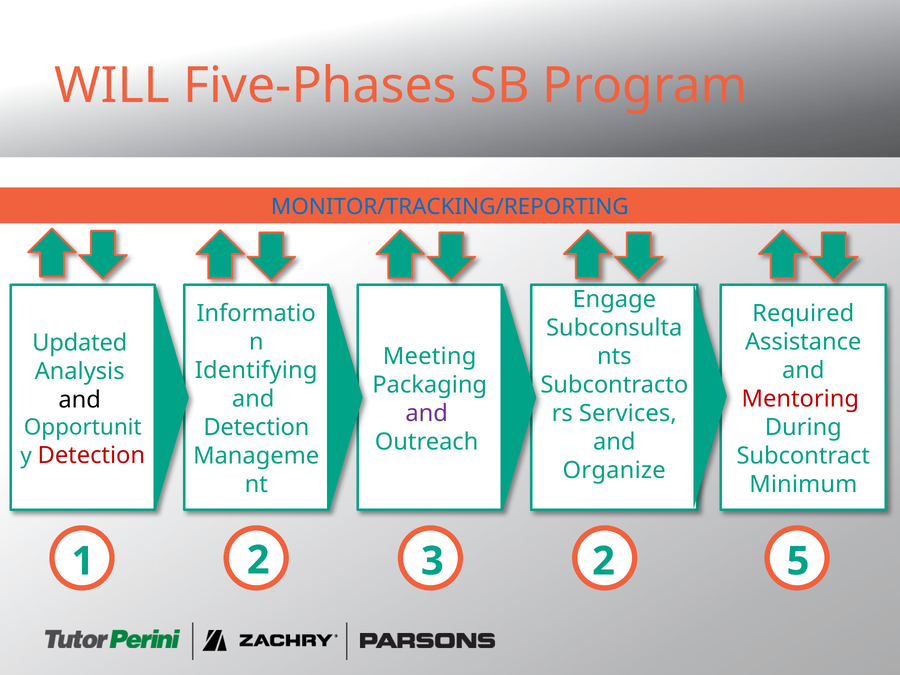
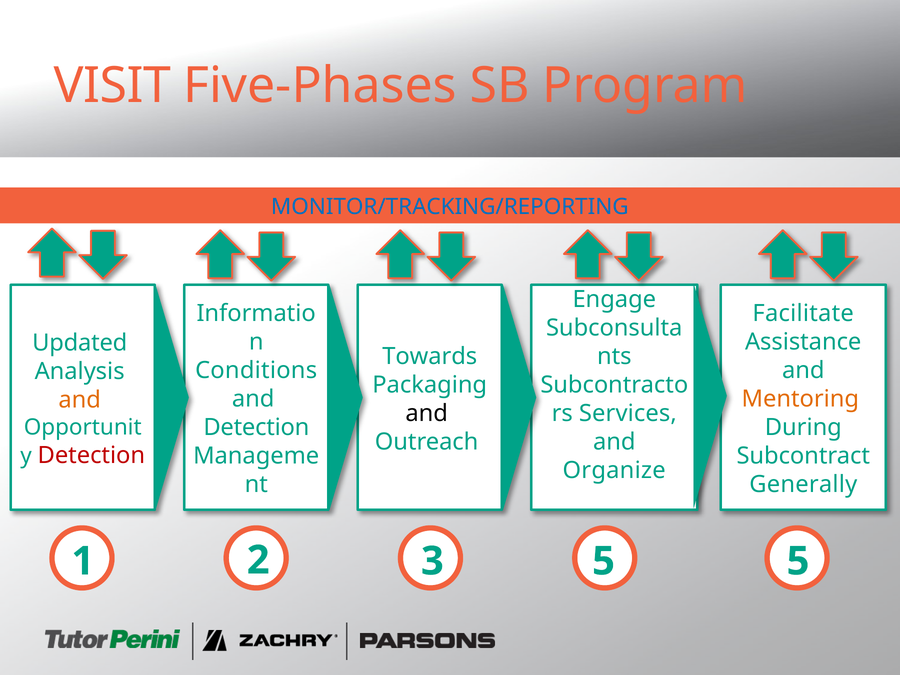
WILL: WILL -> VISIT (112, 86)
Required: Required -> Facilitate (803, 314)
Meeting: Meeting -> Towards (430, 356)
Identifying: Identifying -> Conditions (256, 371)
Mentoring colour: red -> orange (800, 399)
and colour: black -> orange (80, 400)
and colour: purple -> black (427, 413)
Minimum: Minimum -> Generally (803, 485)
3 2: 2 -> 5 (604, 561)
